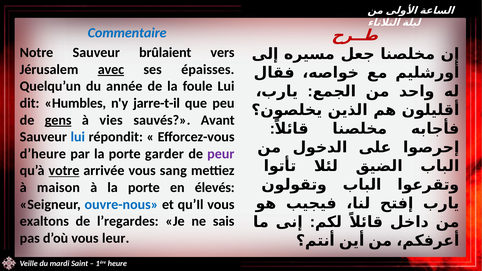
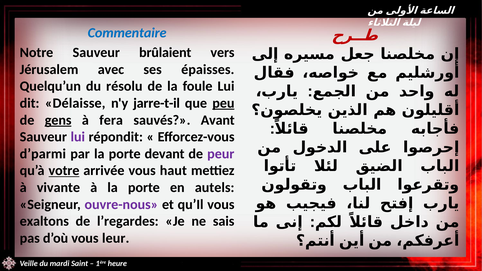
avec underline: present -> none (111, 69)
année: année -> résolu (124, 86)
Humbles: Humbles -> Délaisse (75, 103)
peu underline: none -> present (223, 103)
vies: vies -> fera (111, 120)
lui colour: blue -> purple (78, 137)
d’heure: d’heure -> d’parmi (43, 154)
garder: garder -> devant (165, 154)
sang: sang -> haut (173, 171)
maison: maison -> vivante (58, 188)
élevés: élevés -> autels (215, 188)
ouvre-nous colour: blue -> purple (121, 205)
